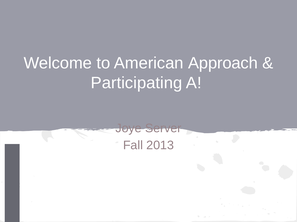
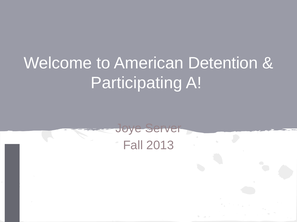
Approach: Approach -> Detention (223, 63)
